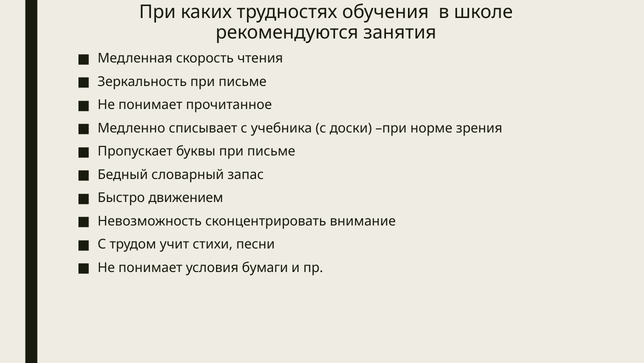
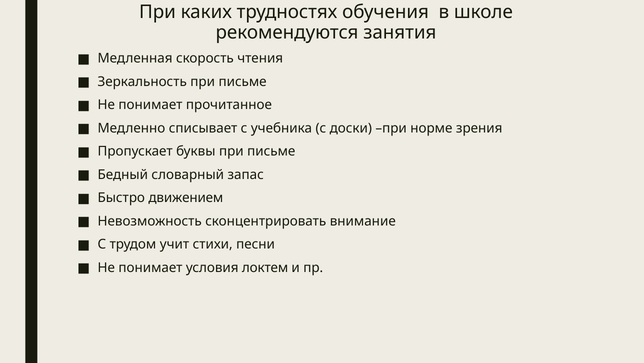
бумаги: бумаги -> локтем (265, 267)
